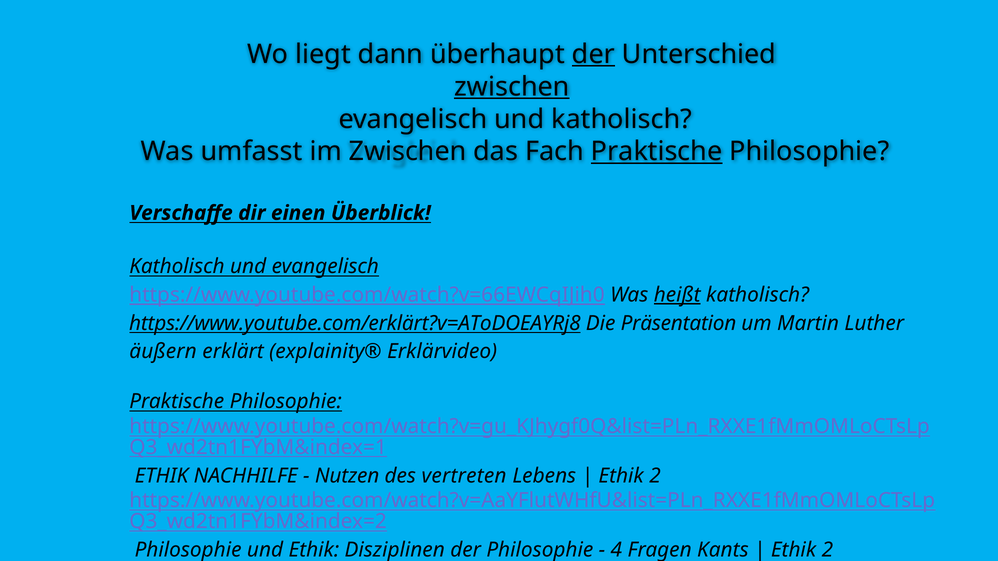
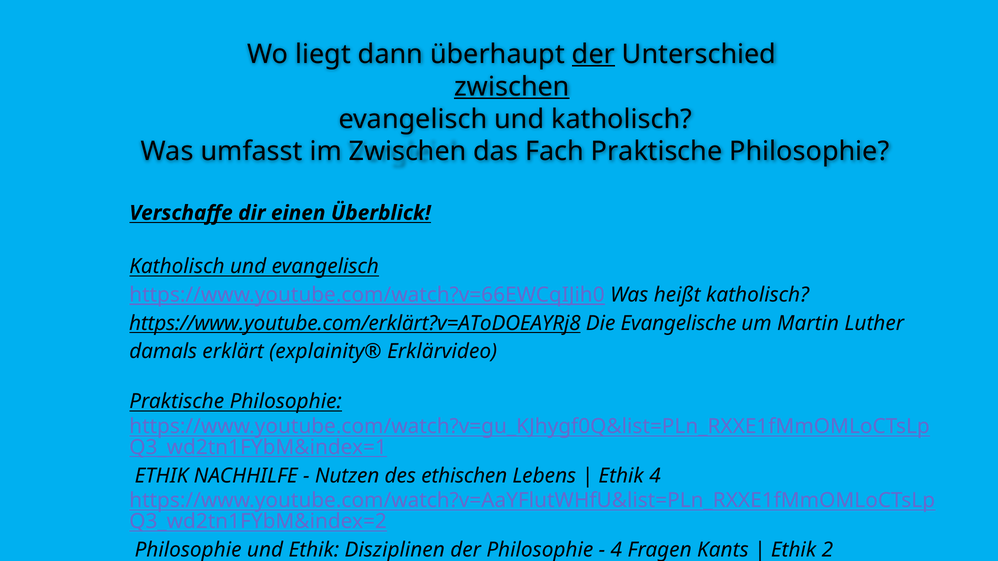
Praktische underline: present -> none (657, 152)
heißt underline: present -> none (677, 295)
Präsentation: Präsentation -> Evangelische (679, 323)
äußern: äußern -> damals (163, 352)
vertreten: vertreten -> ethischen (464, 476)
2: 2 -> 4 (655, 476)
